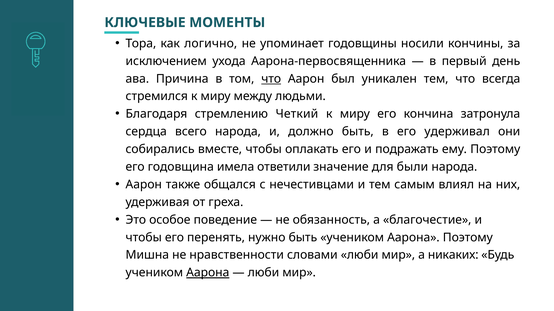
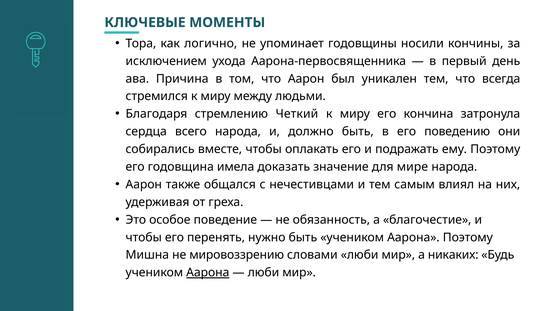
что underline: present -> none (271, 79)
удерживал: удерживал -> поведению (457, 132)
ответили: ответили -> доказать (284, 167)
были: были -> мире (412, 167)
нравственности: нравственности -> мировоззрению (237, 256)
